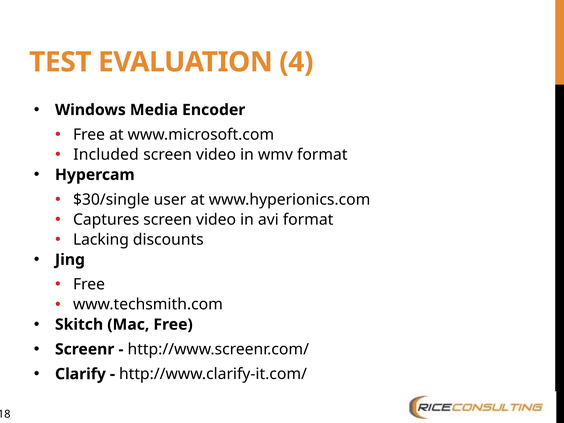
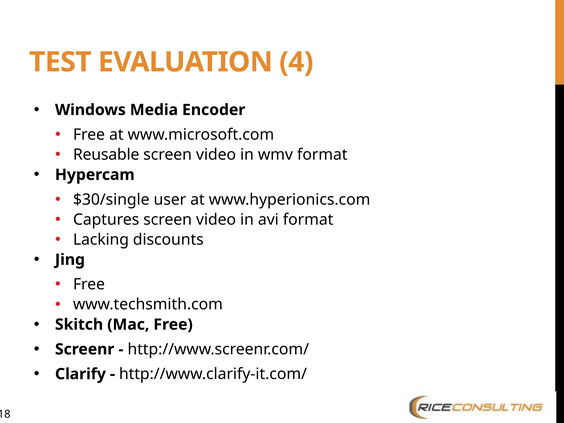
Included: Included -> Reusable (106, 155)
